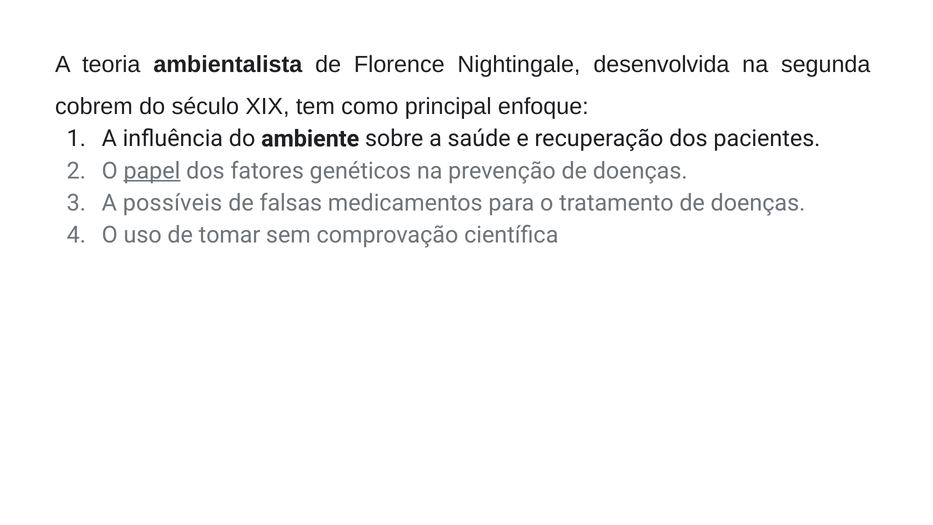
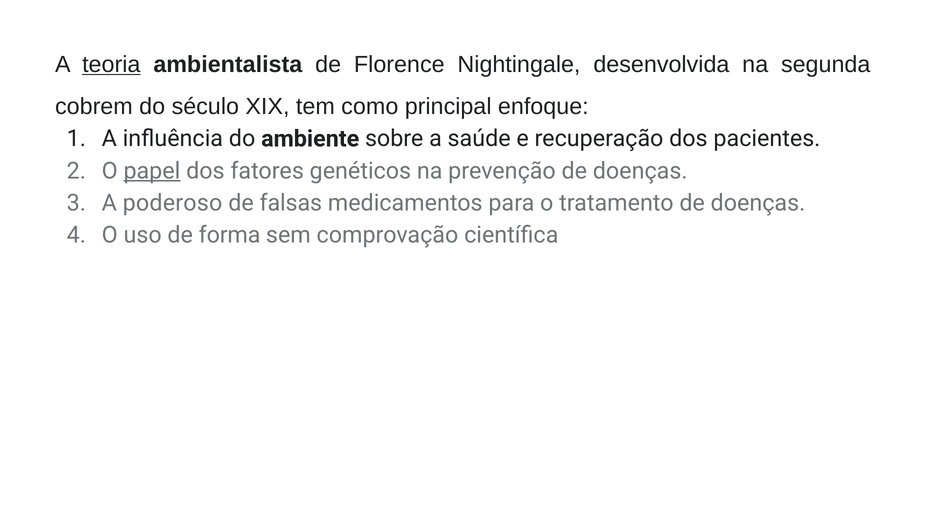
teoria underline: none -> present (111, 64)
possíveis: possíveis -> poderoso (173, 203)
tomar: tomar -> forma (230, 235)
